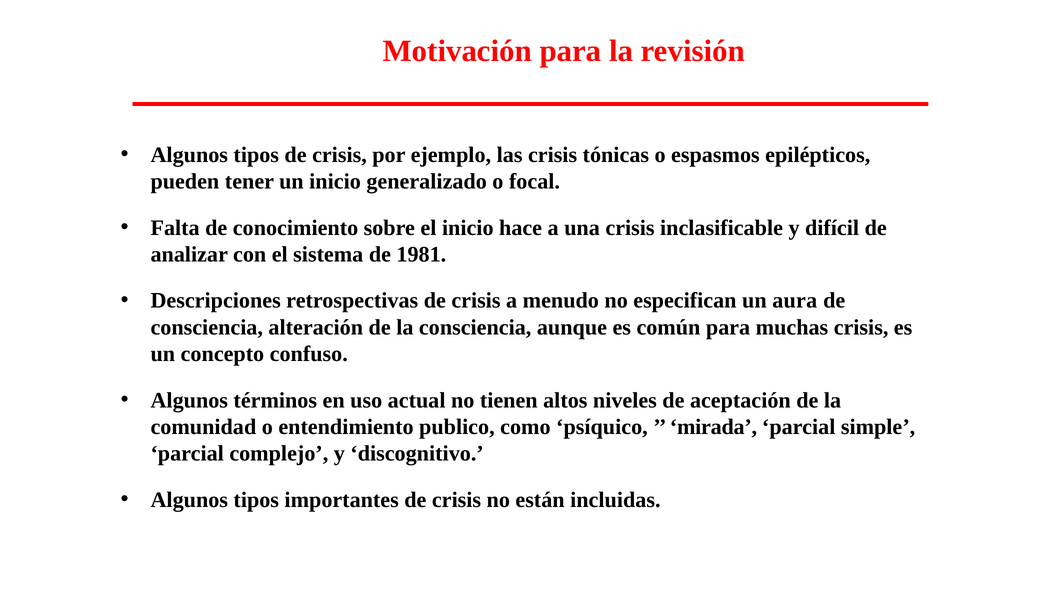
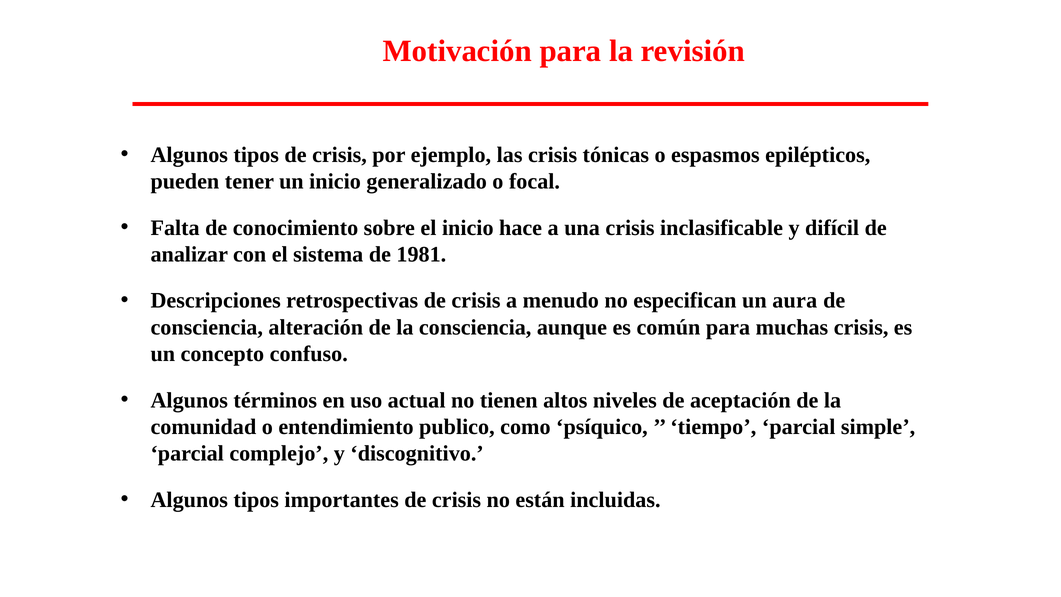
mirada: mirada -> tiempo (713, 427)
